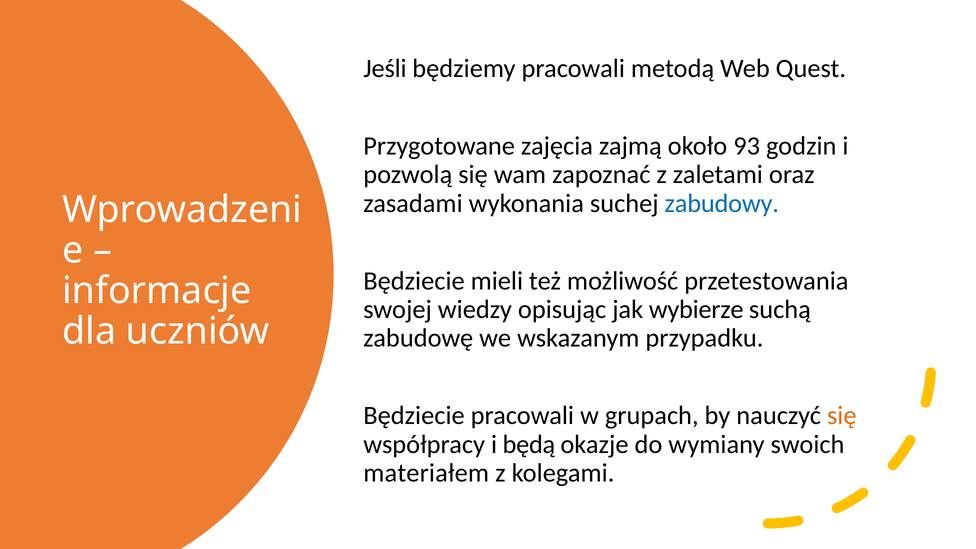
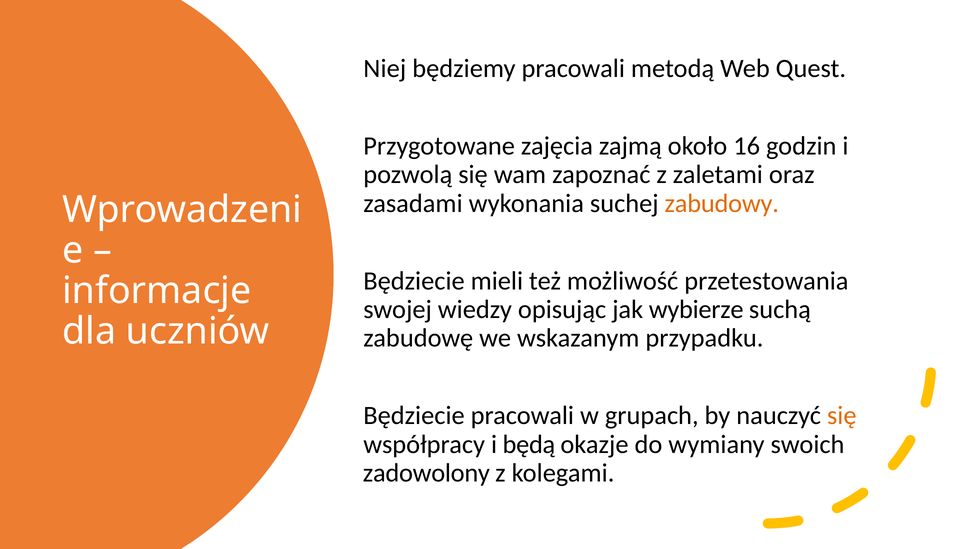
Jeśli: Jeśli -> Niej (385, 69)
93: 93 -> 16 (747, 146)
zabudowy colour: blue -> orange (722, 203)
materiałem: materiałem -> zadowolony (426, 473)
